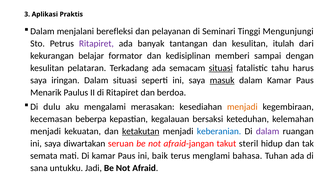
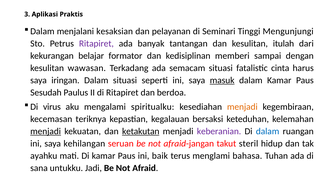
berefleksi: berefleksi -> kesaksian (115, 31)
pelataran: pelataran -> wawasan (87, 68)
situasi underline: present -> none (221, 68)
tahu: tahu -> cinta (280, 68)
Menarik: Menarik -> Sesudah (46, 93)
dulu: dulu -> virus (52, 107)
merasakan: merasakan -> spiritualku (153, 107)
beberpa: beberpa -> teriknya (91, 119)
menjadi underline: none -> present (46, 132)
keberanian colour: blue -> purple (219, 132)
dalam colour: purple -> blue (268, 132)
diwartakan: diwartakan -> kehilangan (84, 144)
semata: semata -> ayahku (44, 156)
